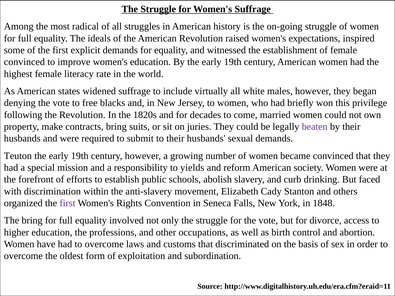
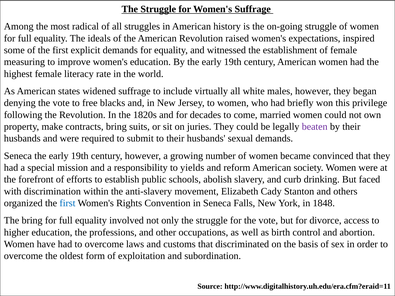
convinced: convinced -> measuring (24, 62)
Teuton: Teuton -> Seneca (18, 156)
first colour: purple -> blue (67, 203)
